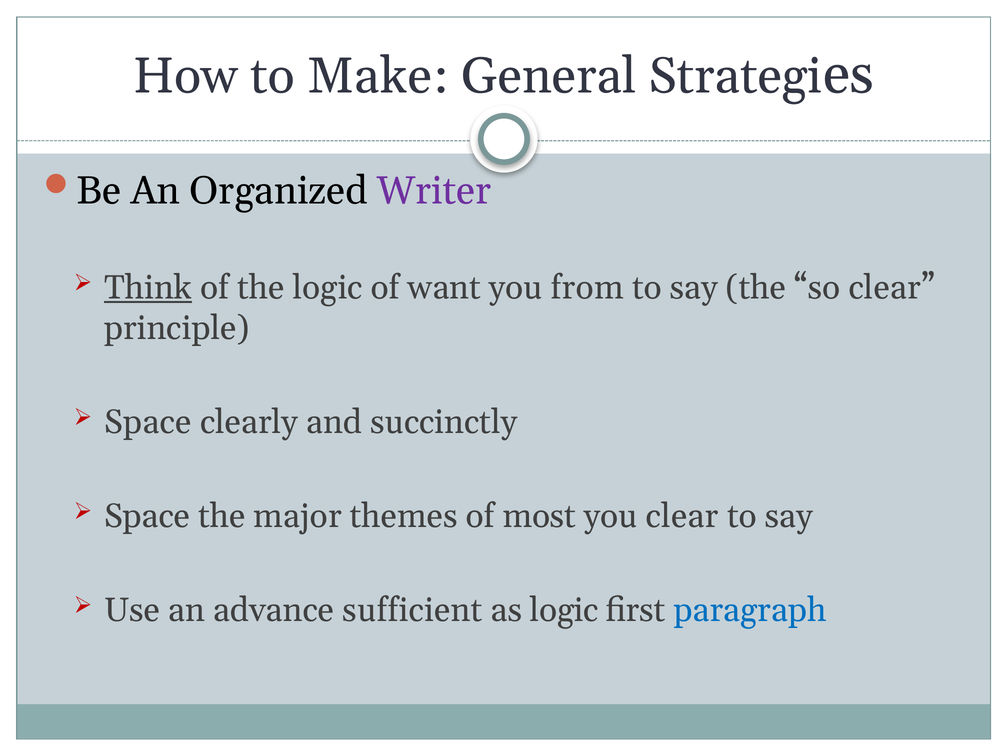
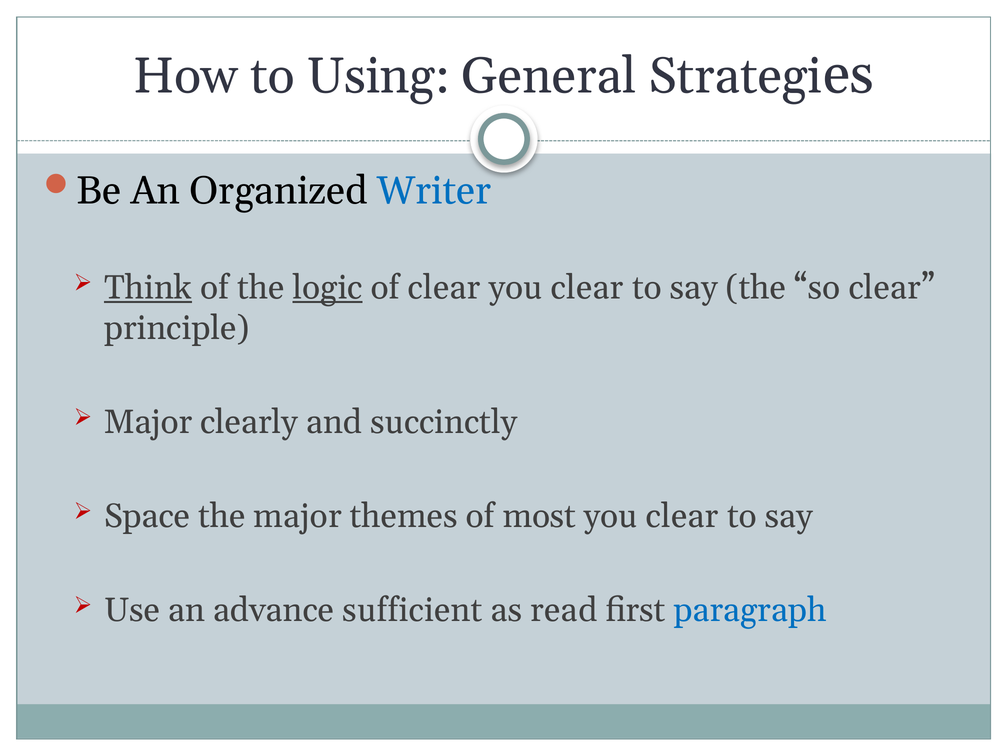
Make: Make -> Using (378, 76)
Writer colour: purple -> blue (434, 191)
logic underline: none -> present (328, 288)
of want: want -> clear (444, 288)
from: from -> clear (587, 288)
Space: Space -> Major (148, 422)
as logic: logic -> read (564, 610)
